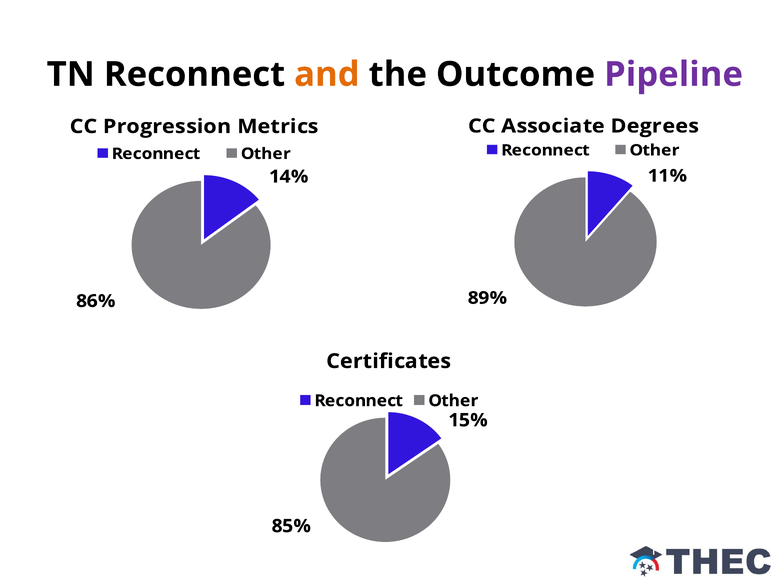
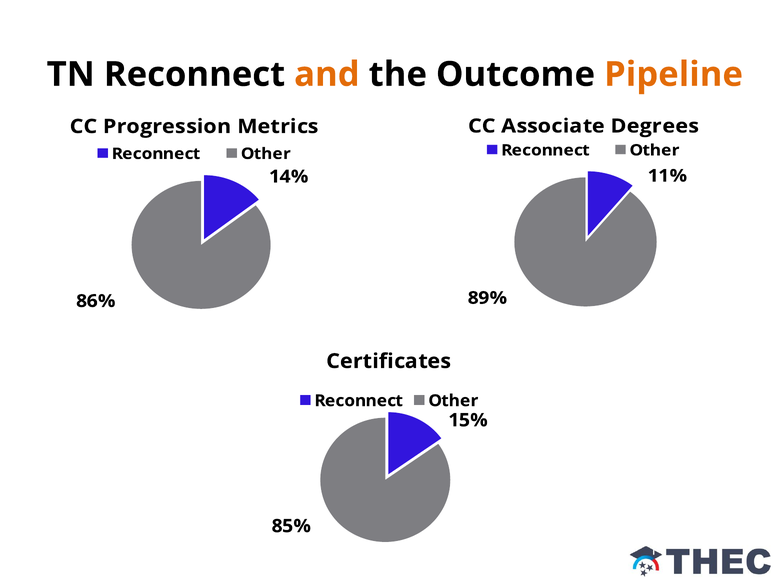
Pipeline colour: purple -> orange (673, 74)
